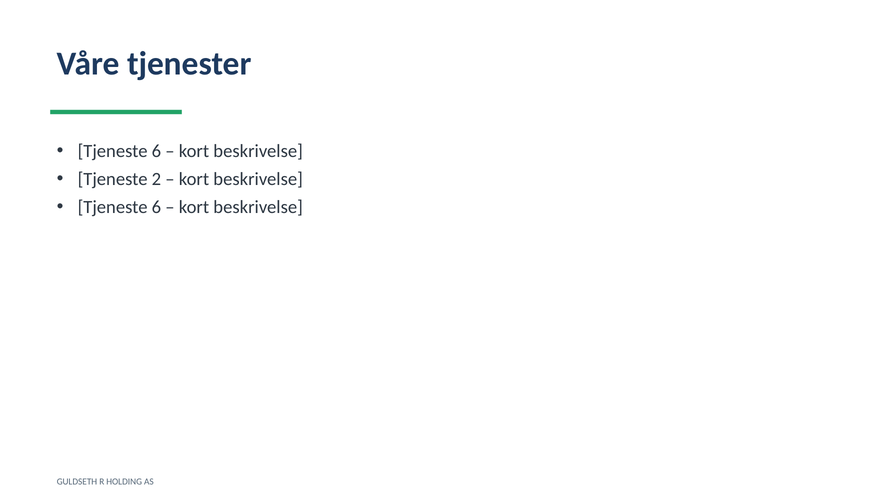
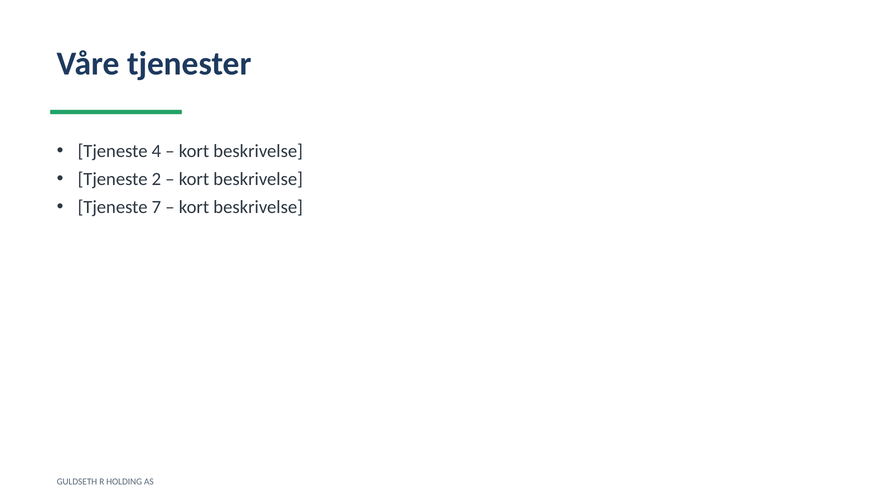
6: 6 -> 4 (156, 151)
6: 6 -> 7 (156, 207)
